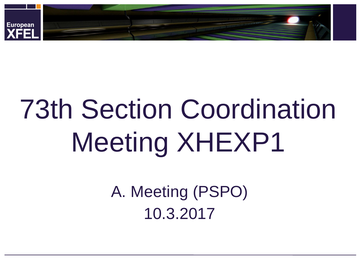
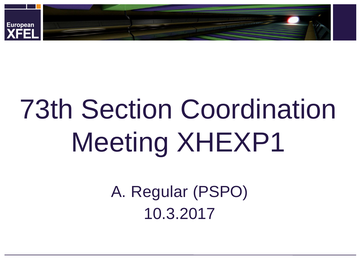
A Meeting: Meeting -> Regular (159, 192)
